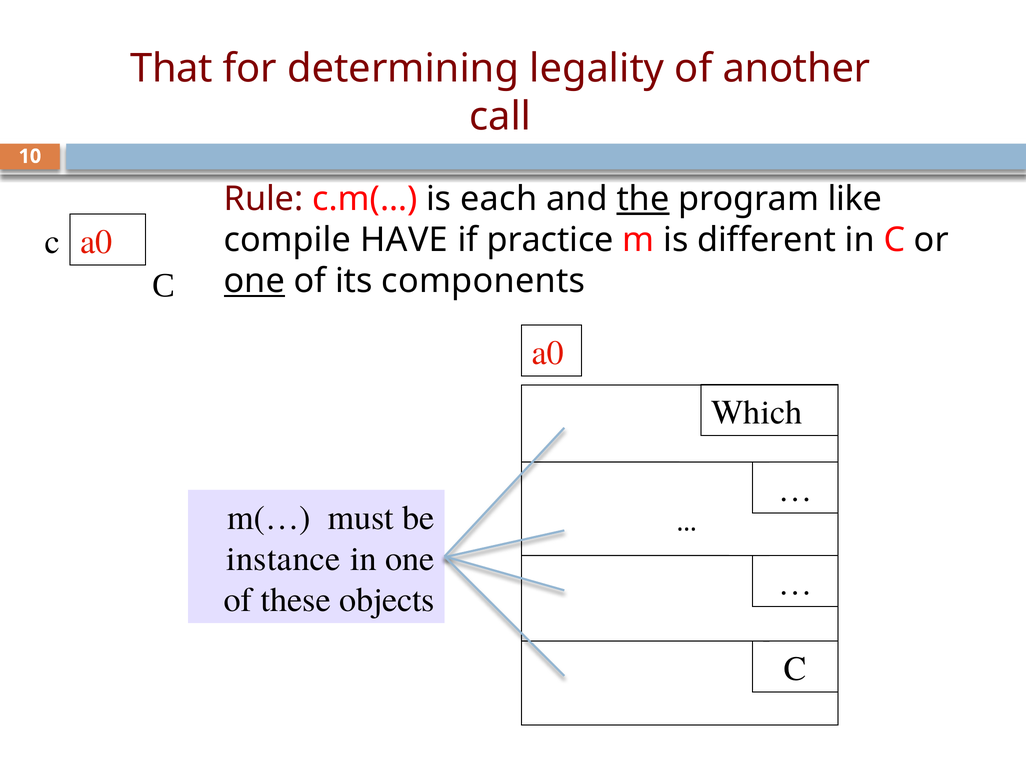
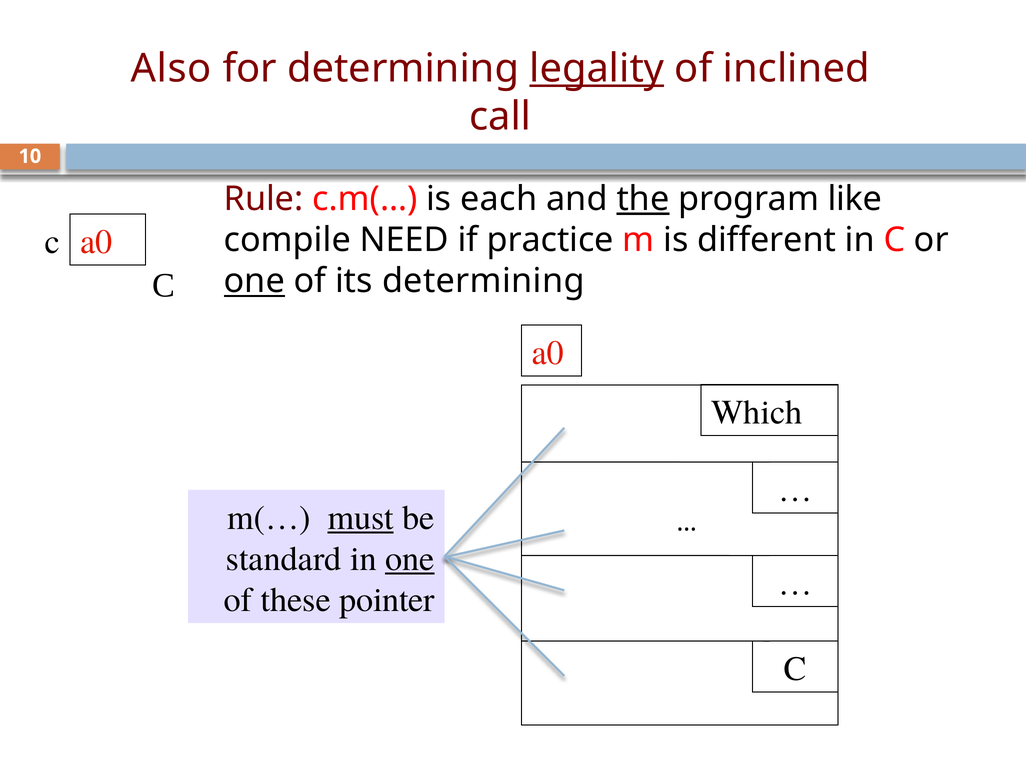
That: That -> Also (171, 69)
legality underline: none -> present (597, 69)
another: another -> inclined (796, 69)
HAVE: HAVE -> NEED (404, 240)
its components: components -> determining (483, 281)
must underline: none -> present (361, 517)
instance: instance -> standard (284, 558)
one underline: none -> present (410, 558)
objects: objects -> pointer (387, 600)
